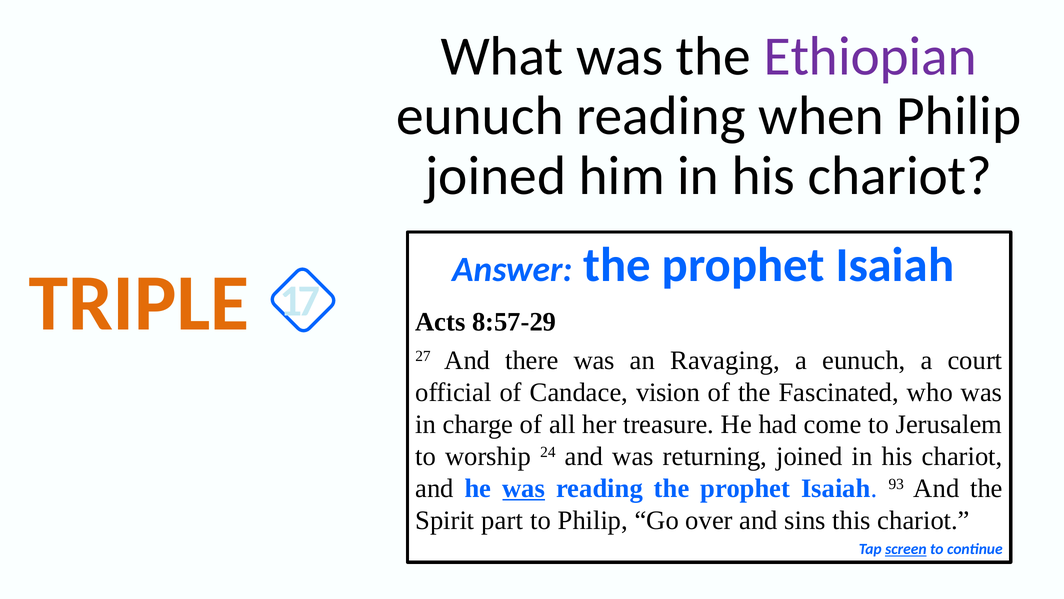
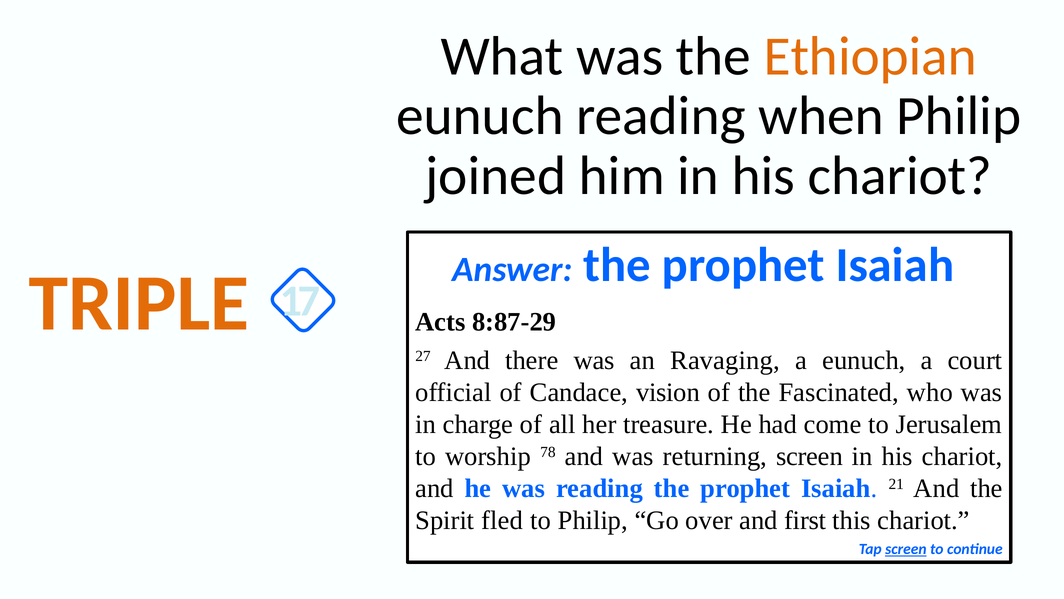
Ethiopian colour: purple -> orange (870, 56)
8:57-29: 8:57-29 -> 8:87-29 (514, 322)
24: 24 -> 78 (548, 452)
returning joined: joined -> screen (810, 456)
was underline: present -> none (524, 488)
93: 93 -> 21 (896, 484)
part: part -> fled (502, 520)
sins: sins -> first (805, 520)
